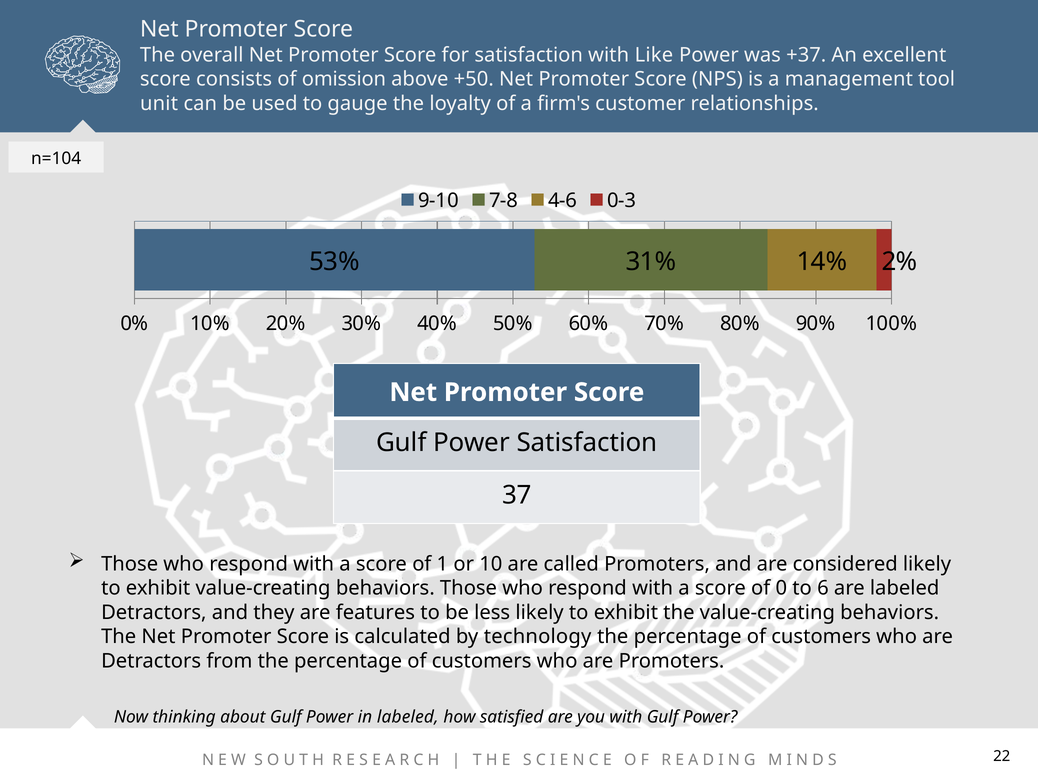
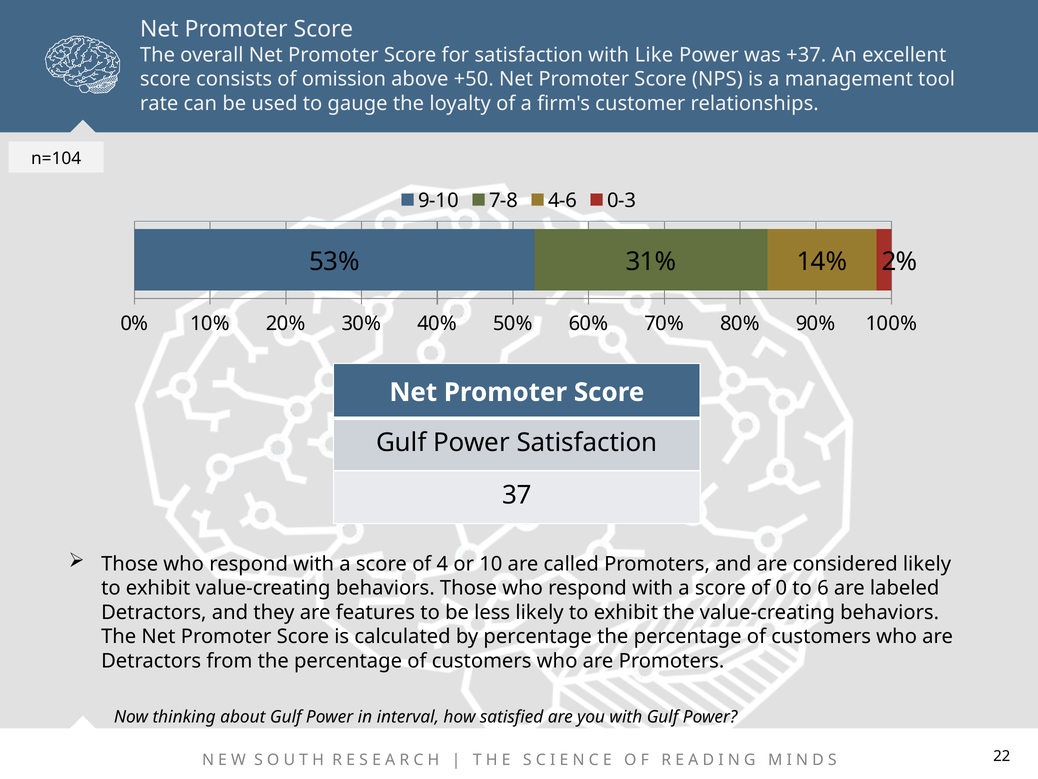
unit: unit -> rate (159, 103)
1: 1 -> 4 (442, 564)
by technology: technology -> percentage (538, 636)
in labeled: labeled -> interval (408, 717)
